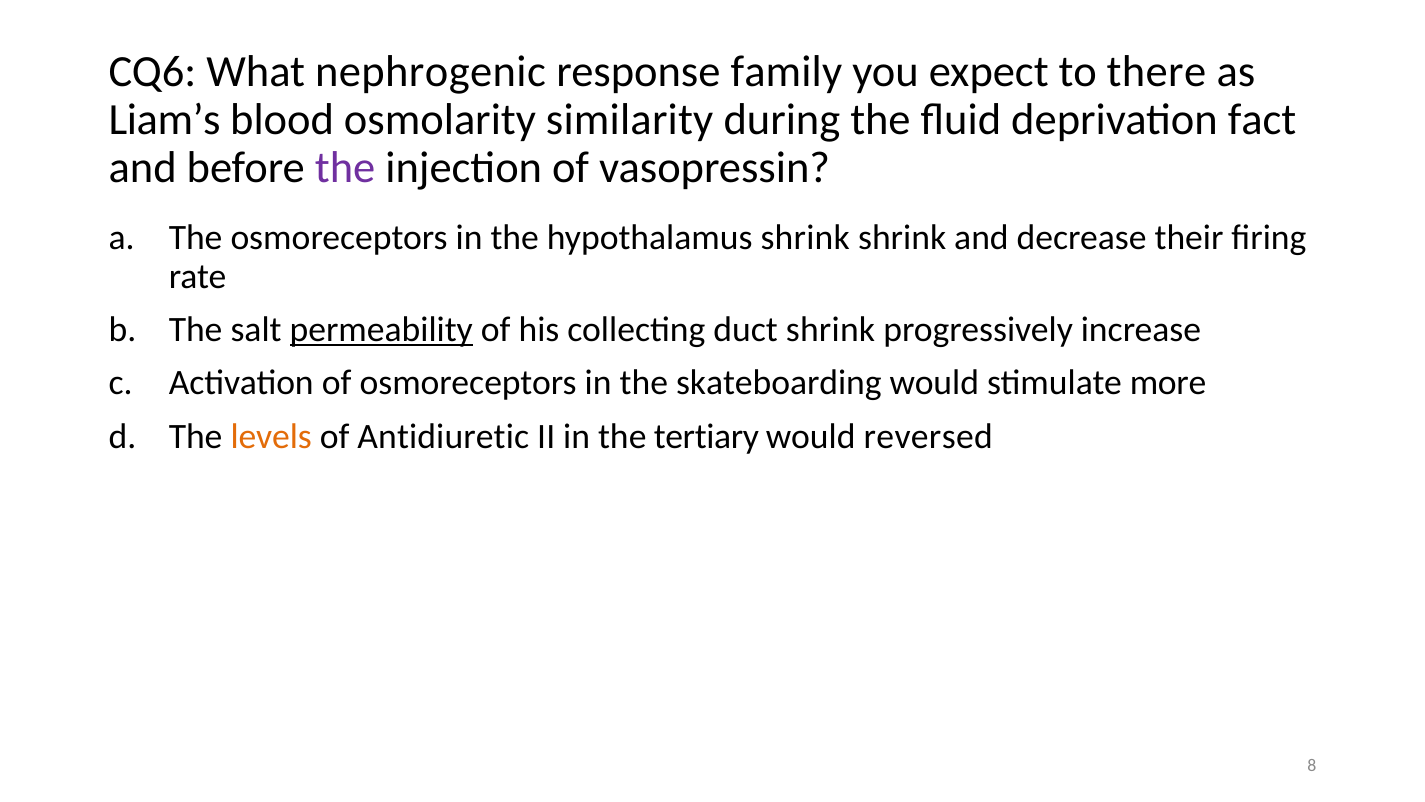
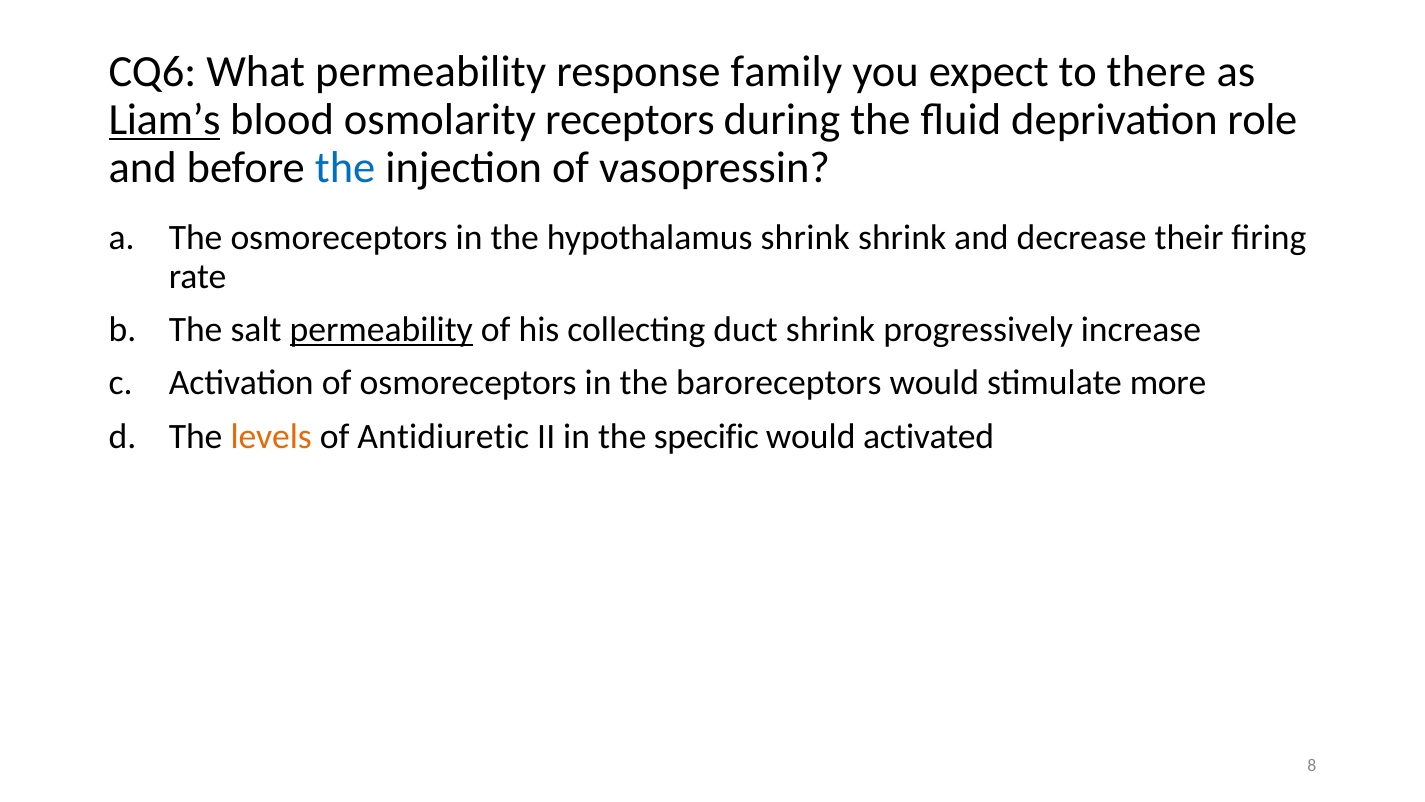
What nephrogenic: nephrogenic -> permeability (431, 72)
Liam’s underline: none -> present (165, 120)
similarity: similarity -> receptors (630, 120)
fact: fact -> role (1262, 120)
the colour: purple -> blue (345, 168)
skateboarding: skateboarding -> baroreceptors (779, 383)
tertiary: tertiary -> specific (706, 436)
reversed: reversed -> activated (929, 436)
